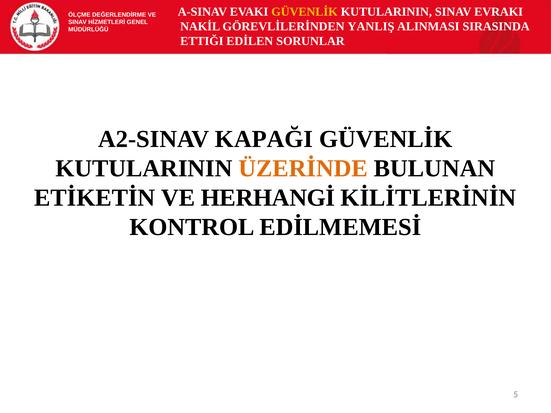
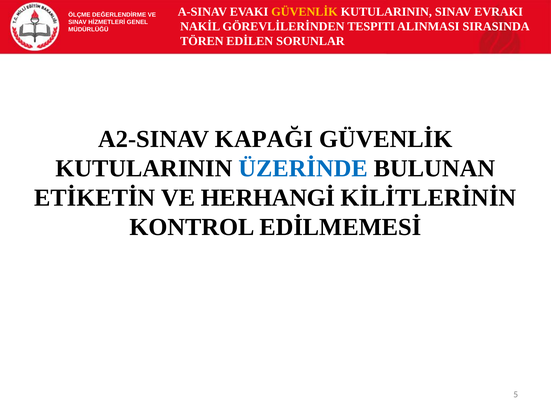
YANLIŞ: YANLIŞ -> TESPITI (371, 26)
ETTIĞI: ETTIĞI -> TÖREN (202, 41)
ÜZERİNDE colour: orange -> blue (303, 168)
